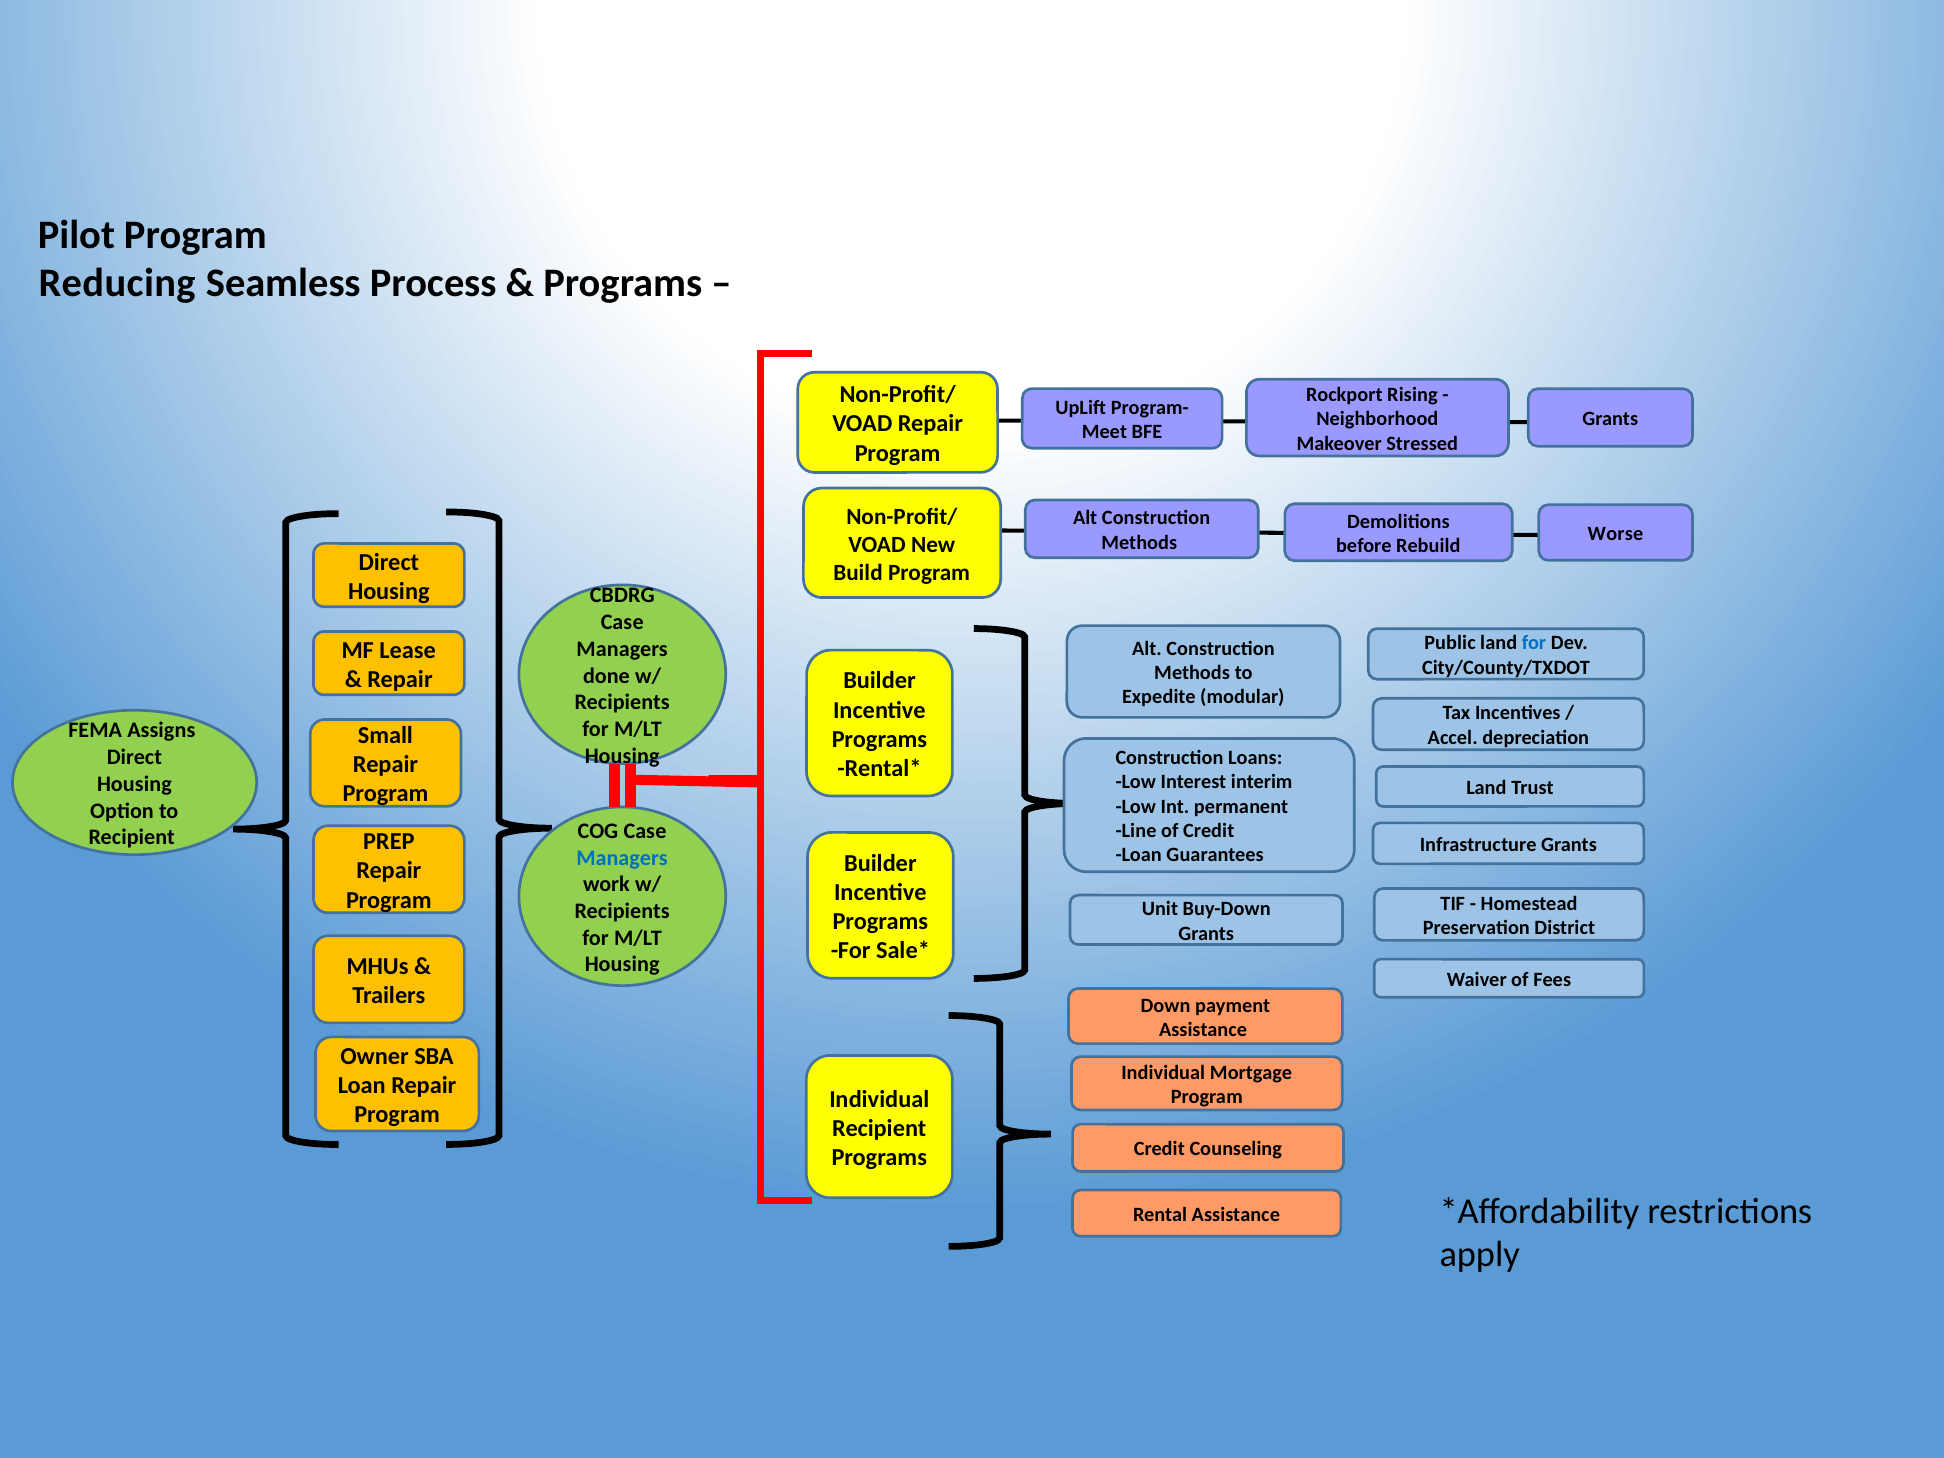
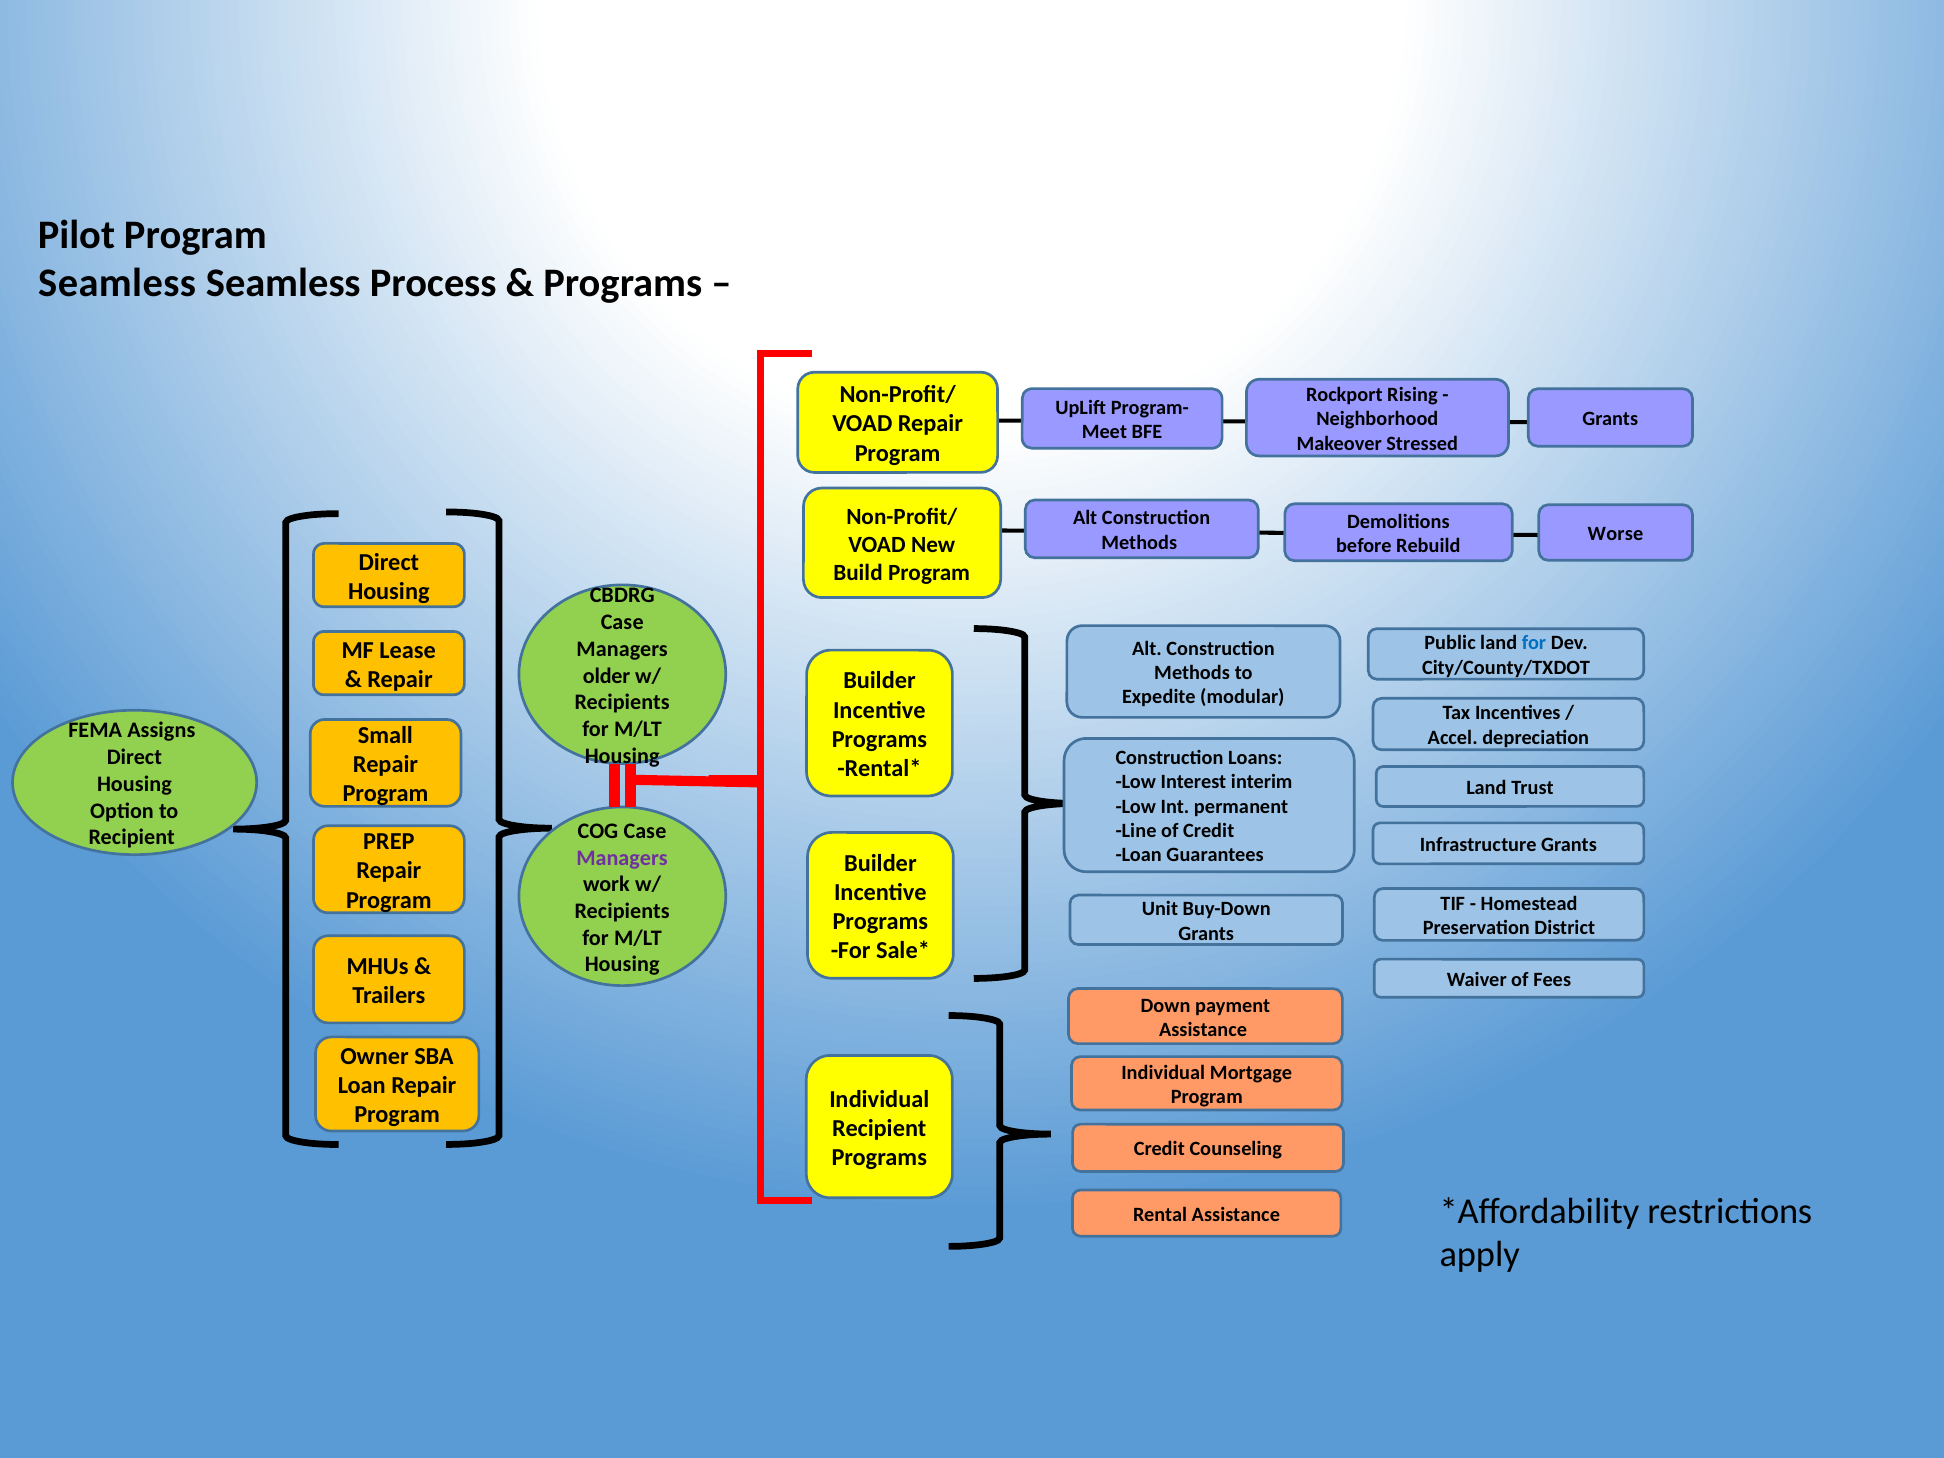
Reducing: Reducing -> Seamless (117, 284)
done: done -> older (607, 676)
Managers colour: blue -> purple (622, 858)
